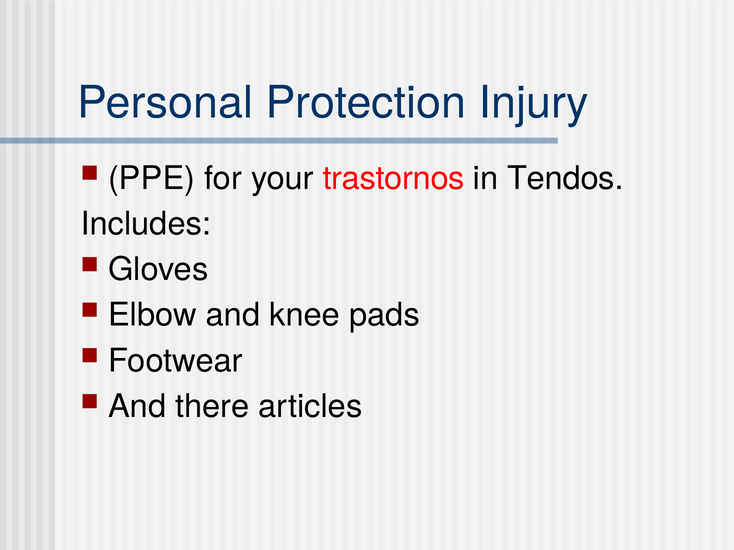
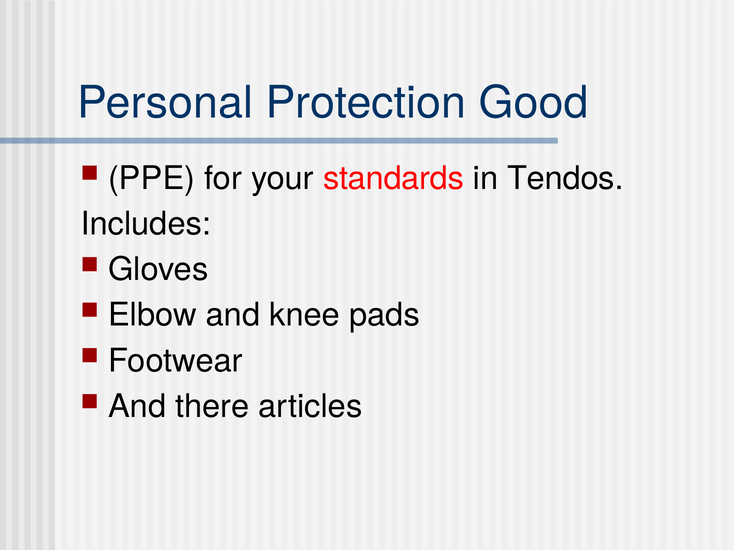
Injury: Injury -> Good (534, 103)
trastornos: trastornos -> standards (394, 178)
